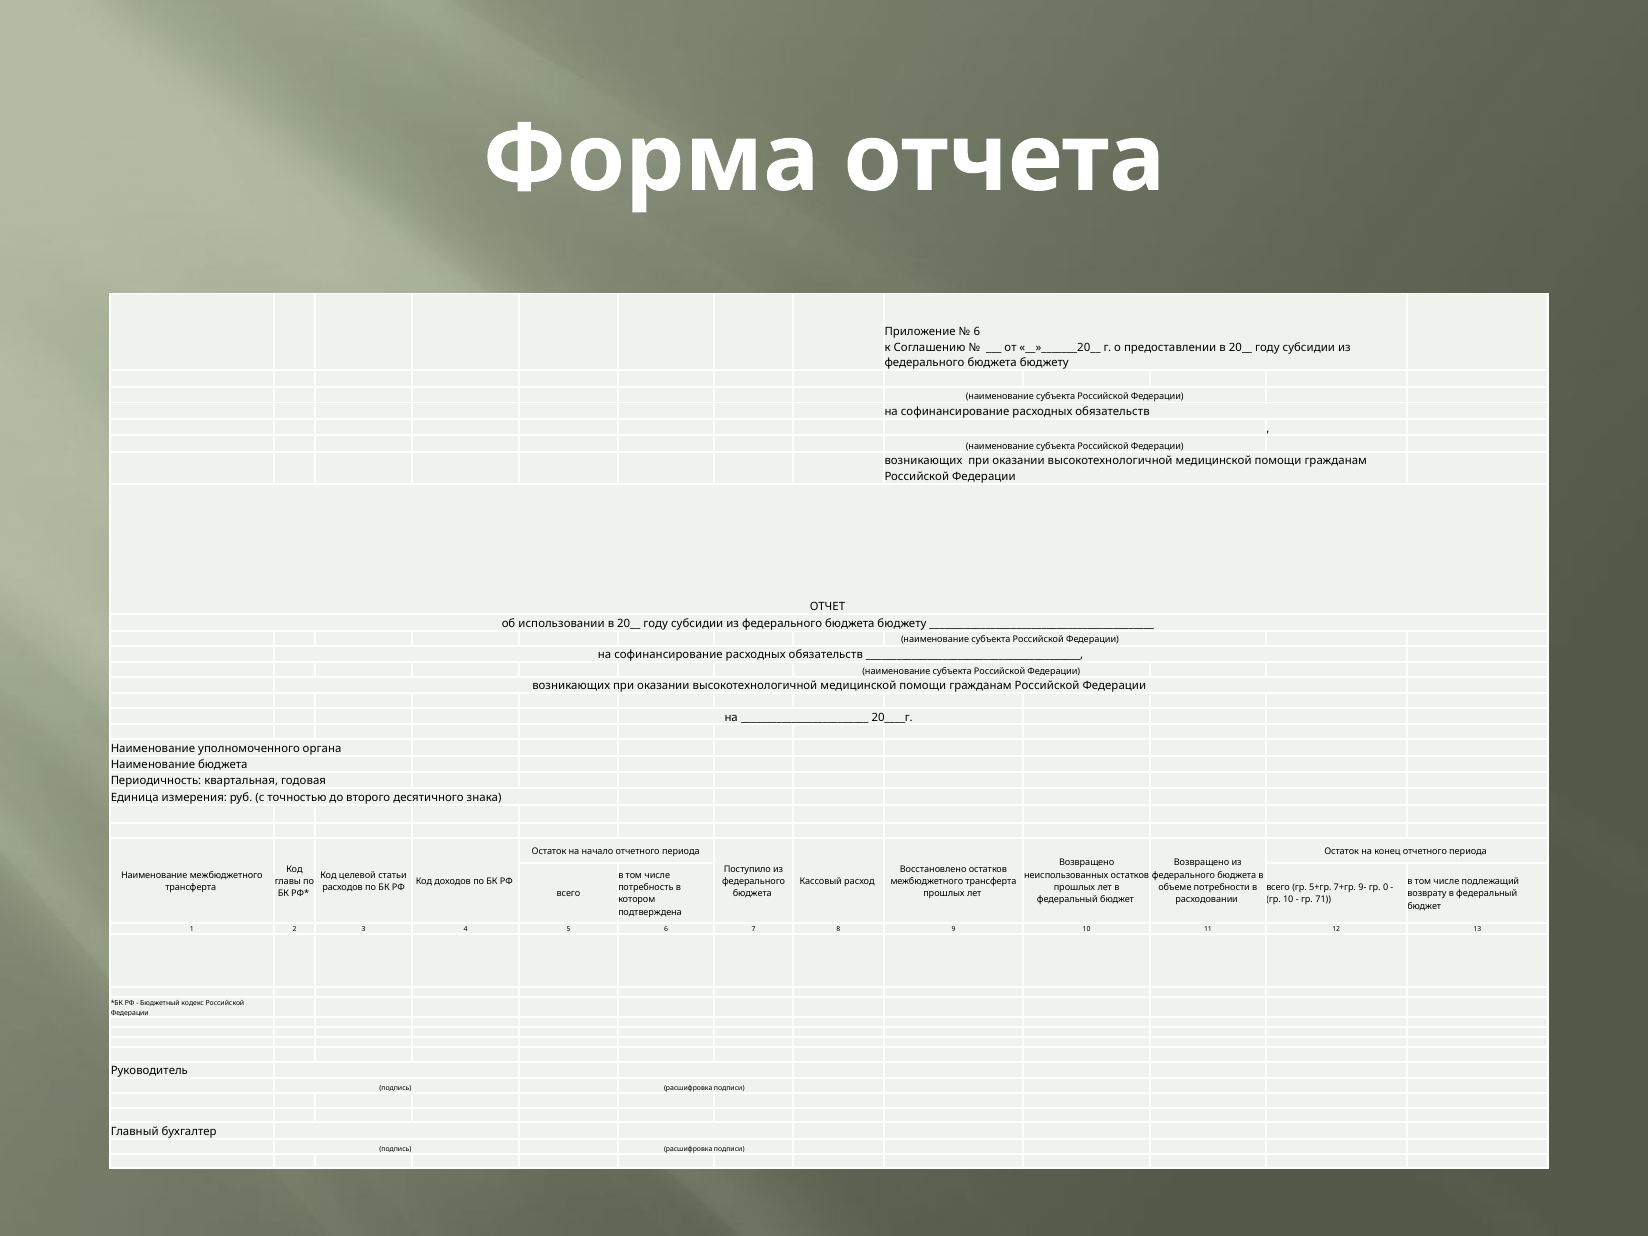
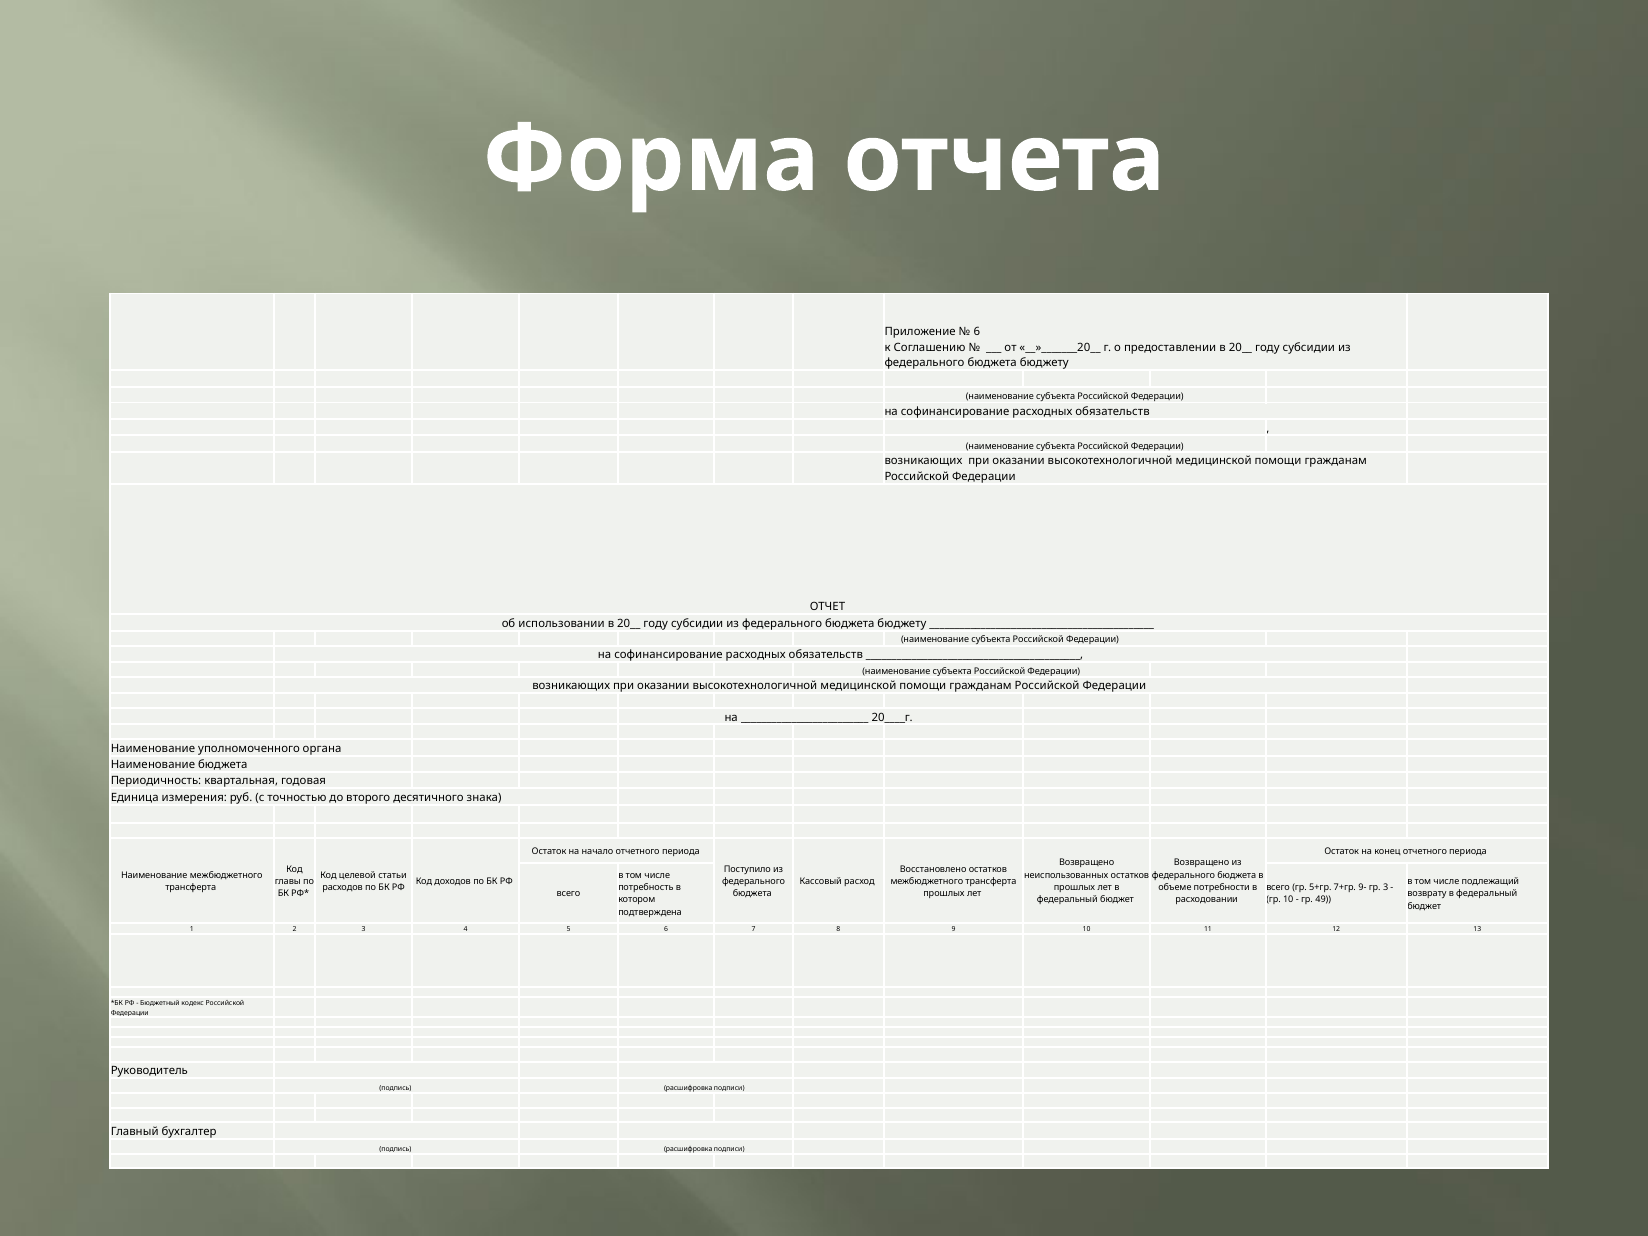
гр 0: 0 -> 3 (1386, 888)
71: 71 -> 49 (1323, 900)
